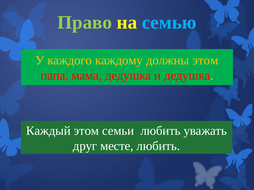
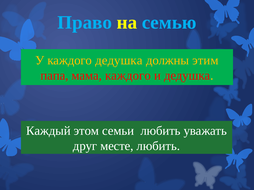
Право colour: light green -> light blue (85, 23)
каждого каждому: каждому -> дедушка (119, 60)
должны этом: этом -> этим (205, 60)
мама дедушка: дедушка -> каждого (128, 76)
